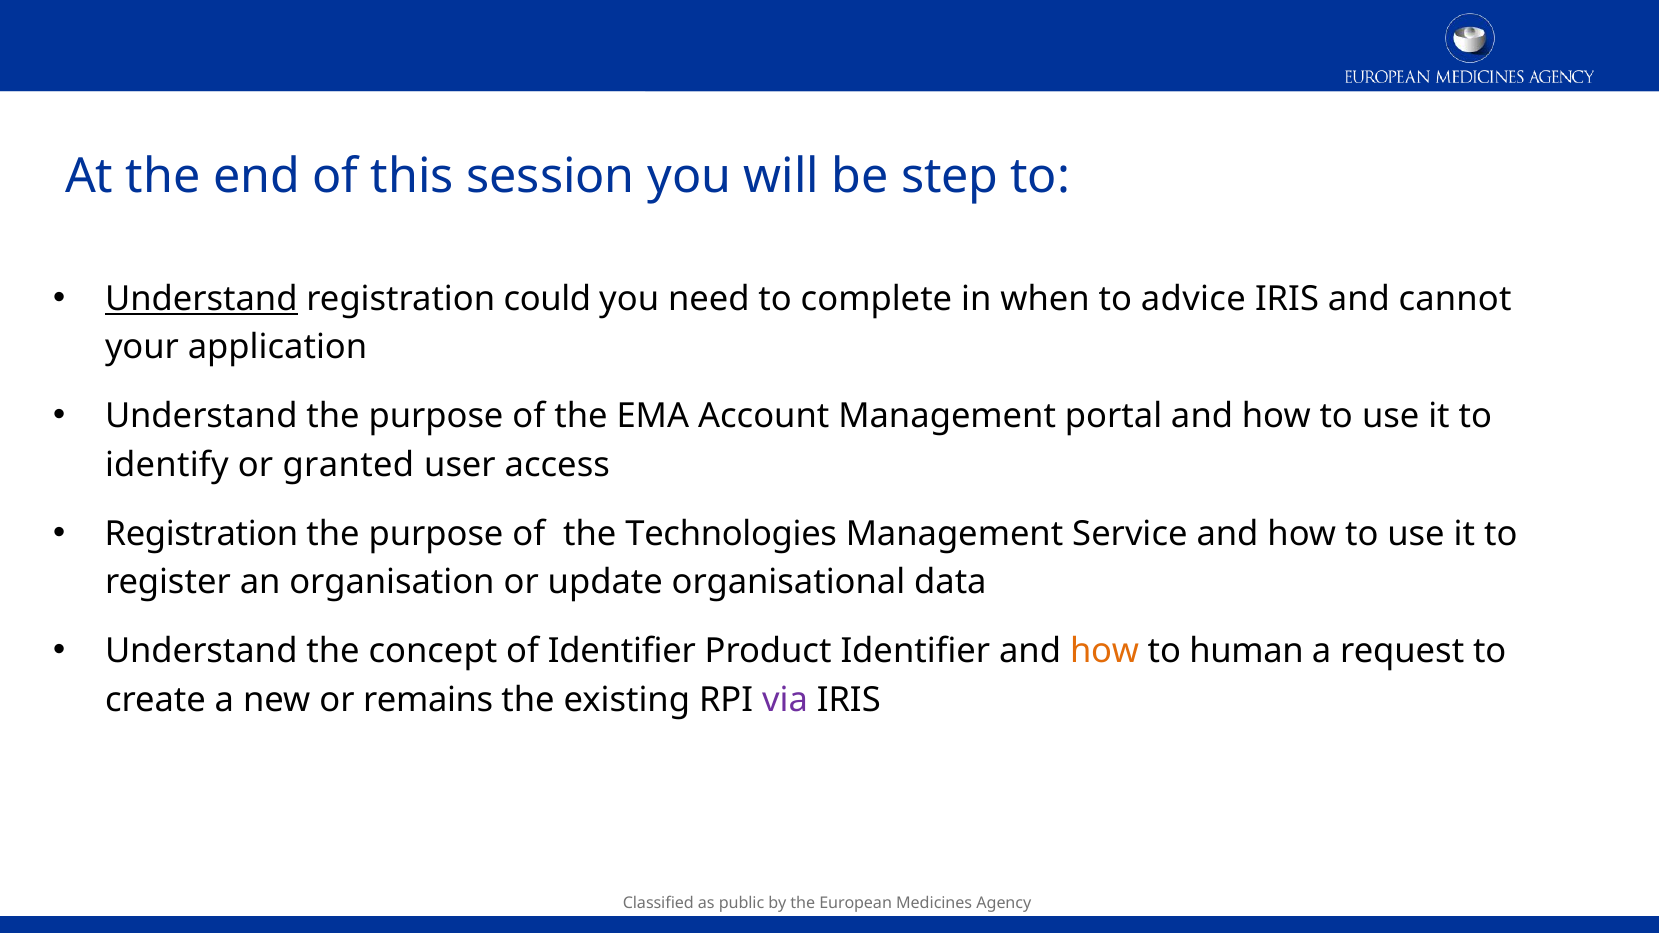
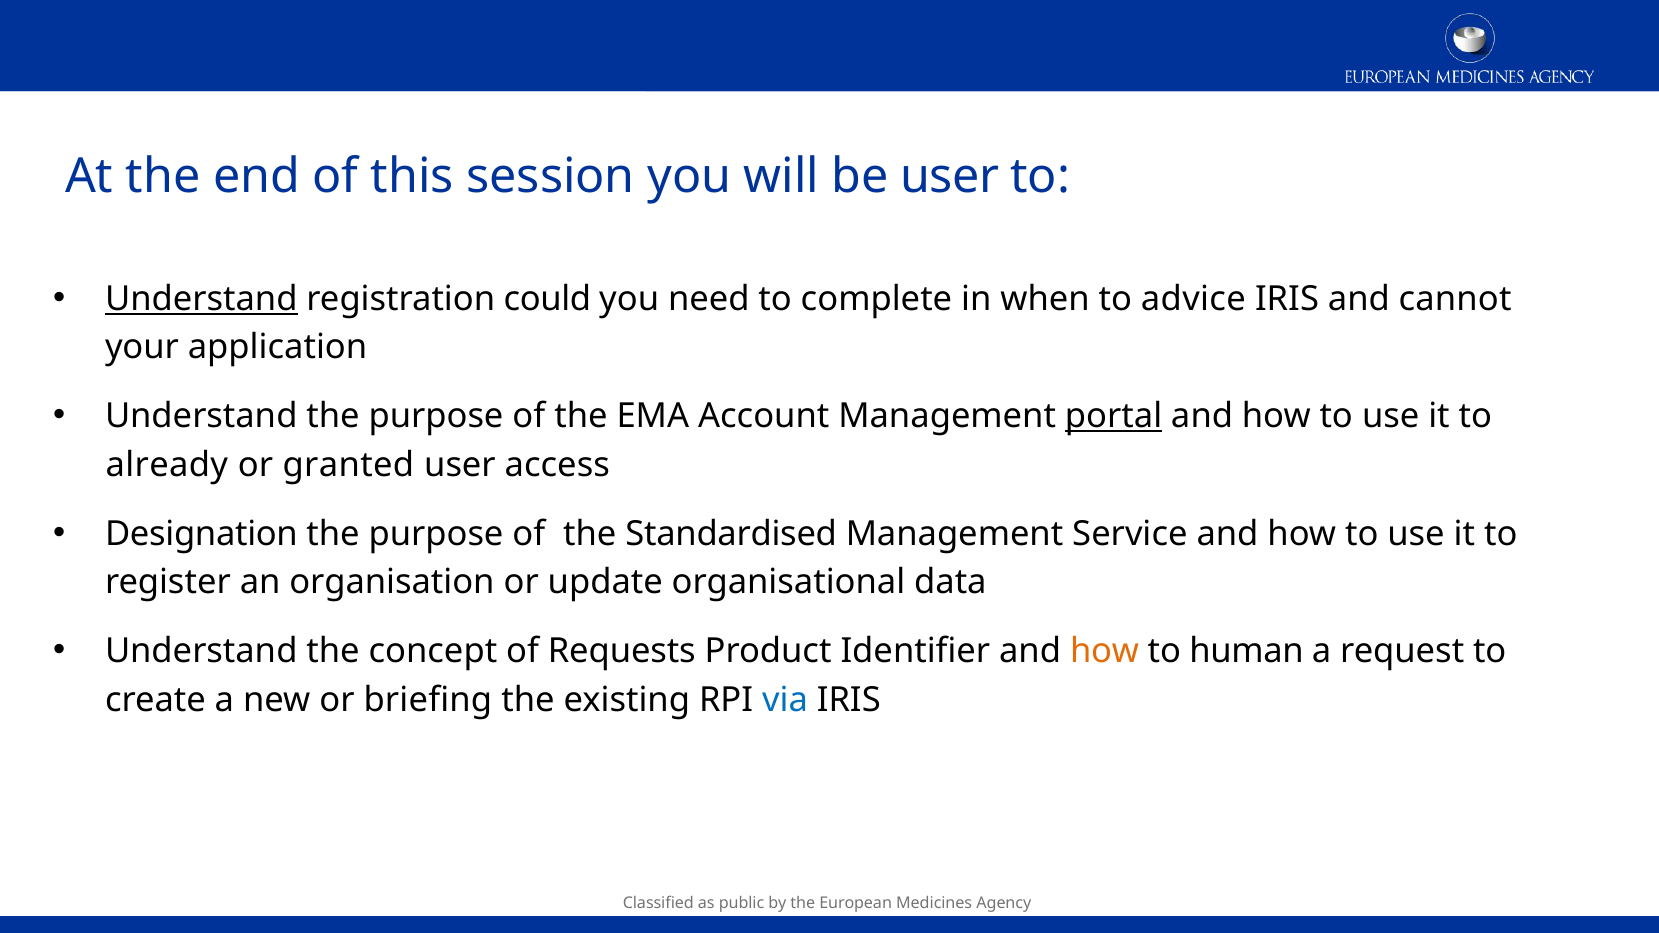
be step: step -> user (950, 176)
portal underline: none -> present (1114, 417)
identify: identify -> already (167, 465)
Registration: Registration -> Designation (201, 534)
Technologies: Technologies -> Standardised (731, 534)
of Identifier: Identifier -> Requests (622, 652)
remains: remains -> briefing (428, 700)
via colour: purple -> blue (785, 700)
